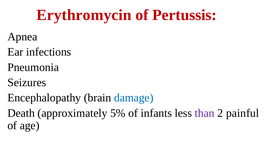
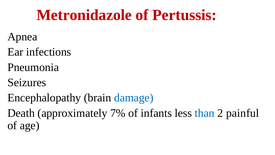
Erythromycin: Erythromycin -> Metronidazole (84, 15)
5%: 5% -> 7% (118, 113)
than colour: purple -> blue (205, 113)
